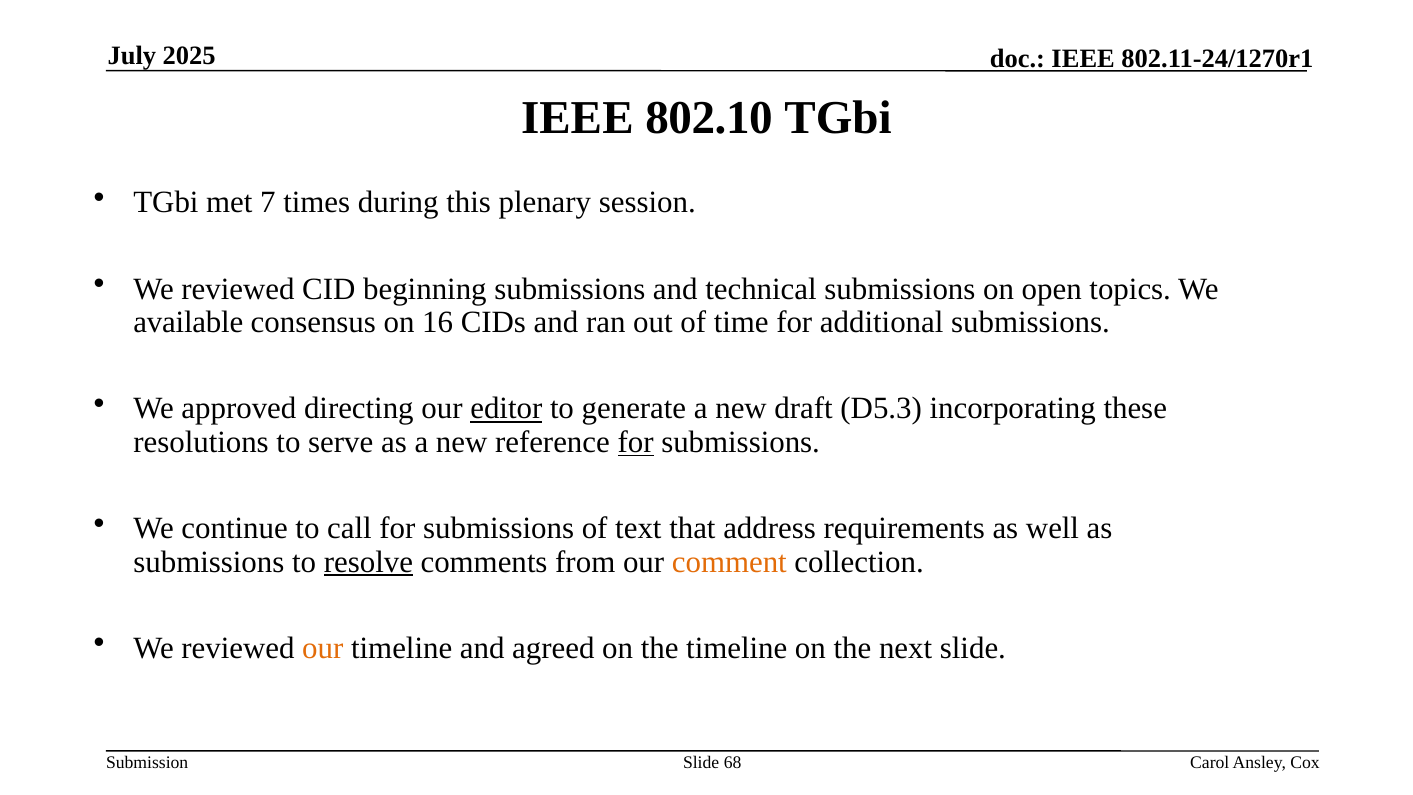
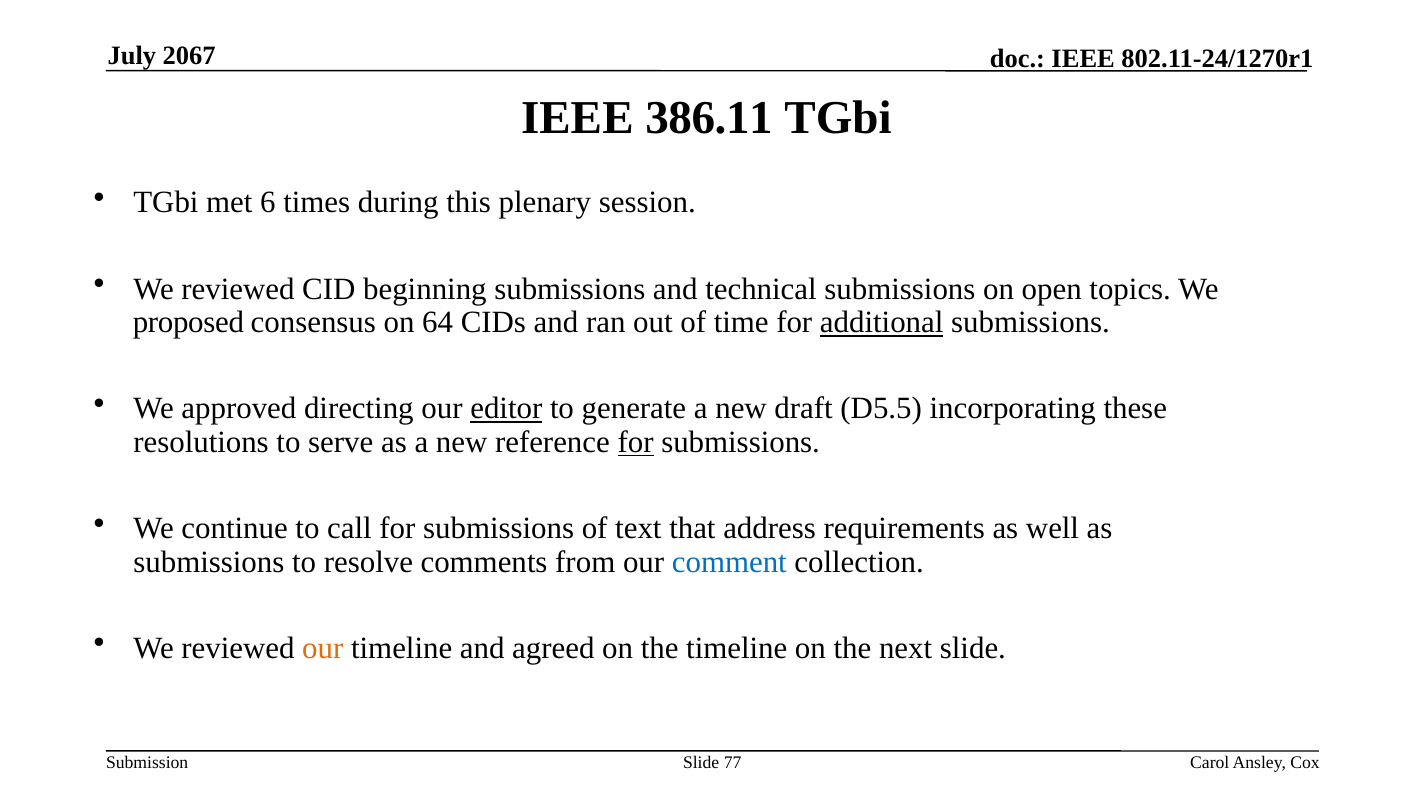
2025: 2025 -> 2067 (189, 56)
802.10: 802.10 -> 386.11 (709, 118)
7: 7 -> 6 (268, 203)
available: available -> proposed (188, 322)
16: 16 -> 64 (438, 322)
additional underline: none -> present (882, 322)
D5.3: D5.3 -> D5.5 (881, 409)
resolve underline: present -> none (368, 562)
comment colour: orange -> blue (729, 562)
68: 68 -> 77 (733, 762)
